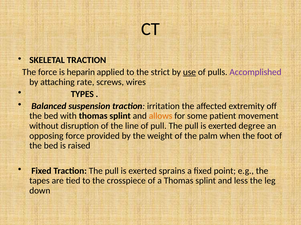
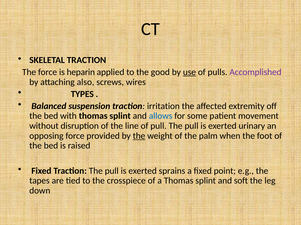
strict: strict -> good (160, 72)
rate: rate -> also (86, 82)
allows colour: orange -> blue (161, 116)
degree: degree -> urinary (252, 126)
the underline: none -> present (139, 136)
less: less -> soft (241, 181)
